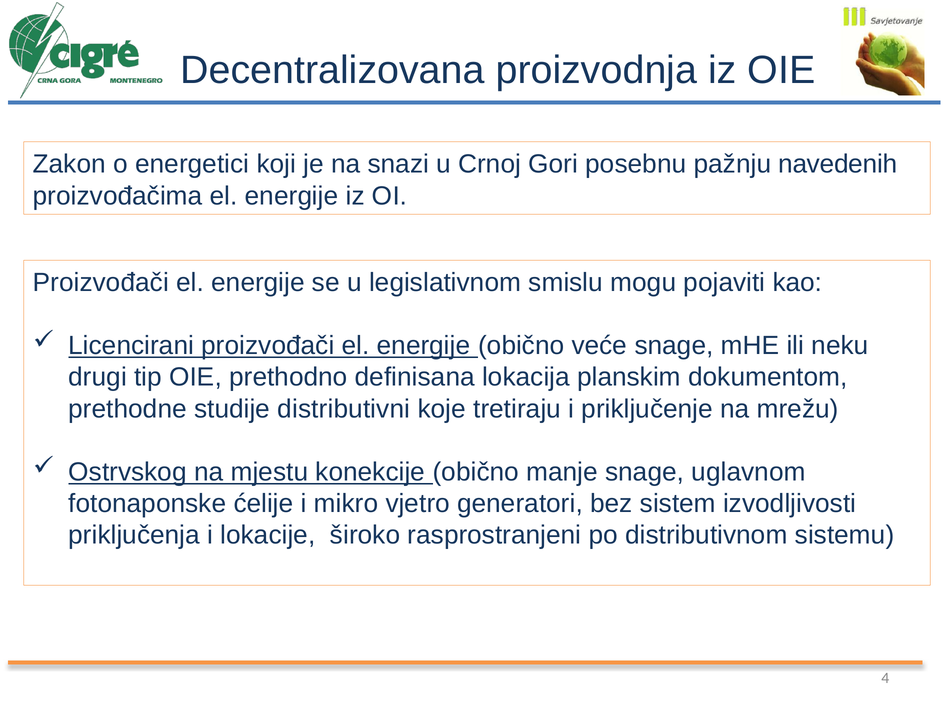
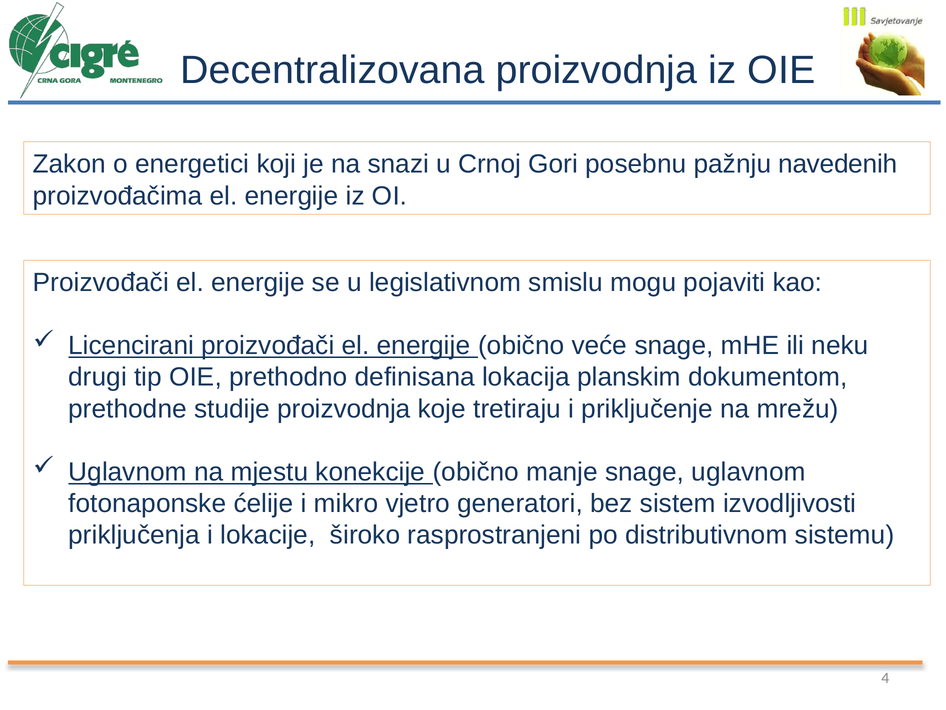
studije distributivni: distributivni -> proizvodnja (344, 409)
Ostrvskog: Ostrvskog -> Uglavnom (128, 472)
